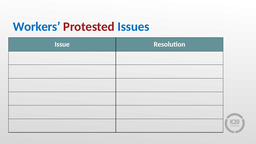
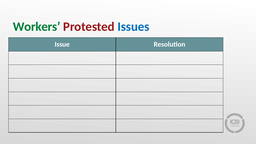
Workers colour: blue -> green (37, 27)
